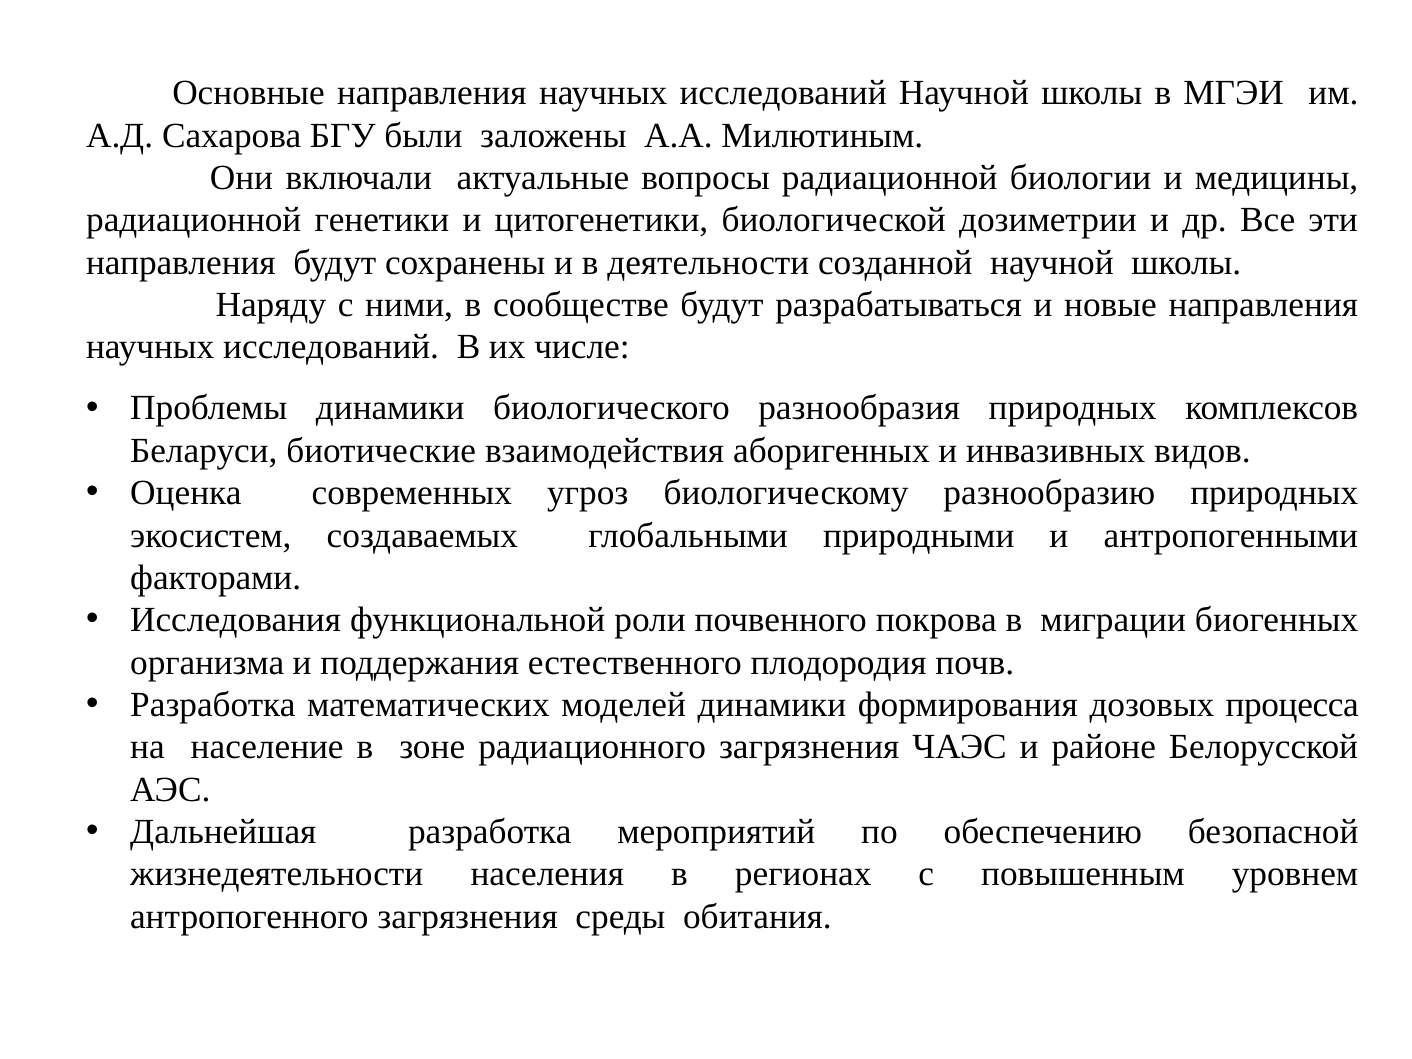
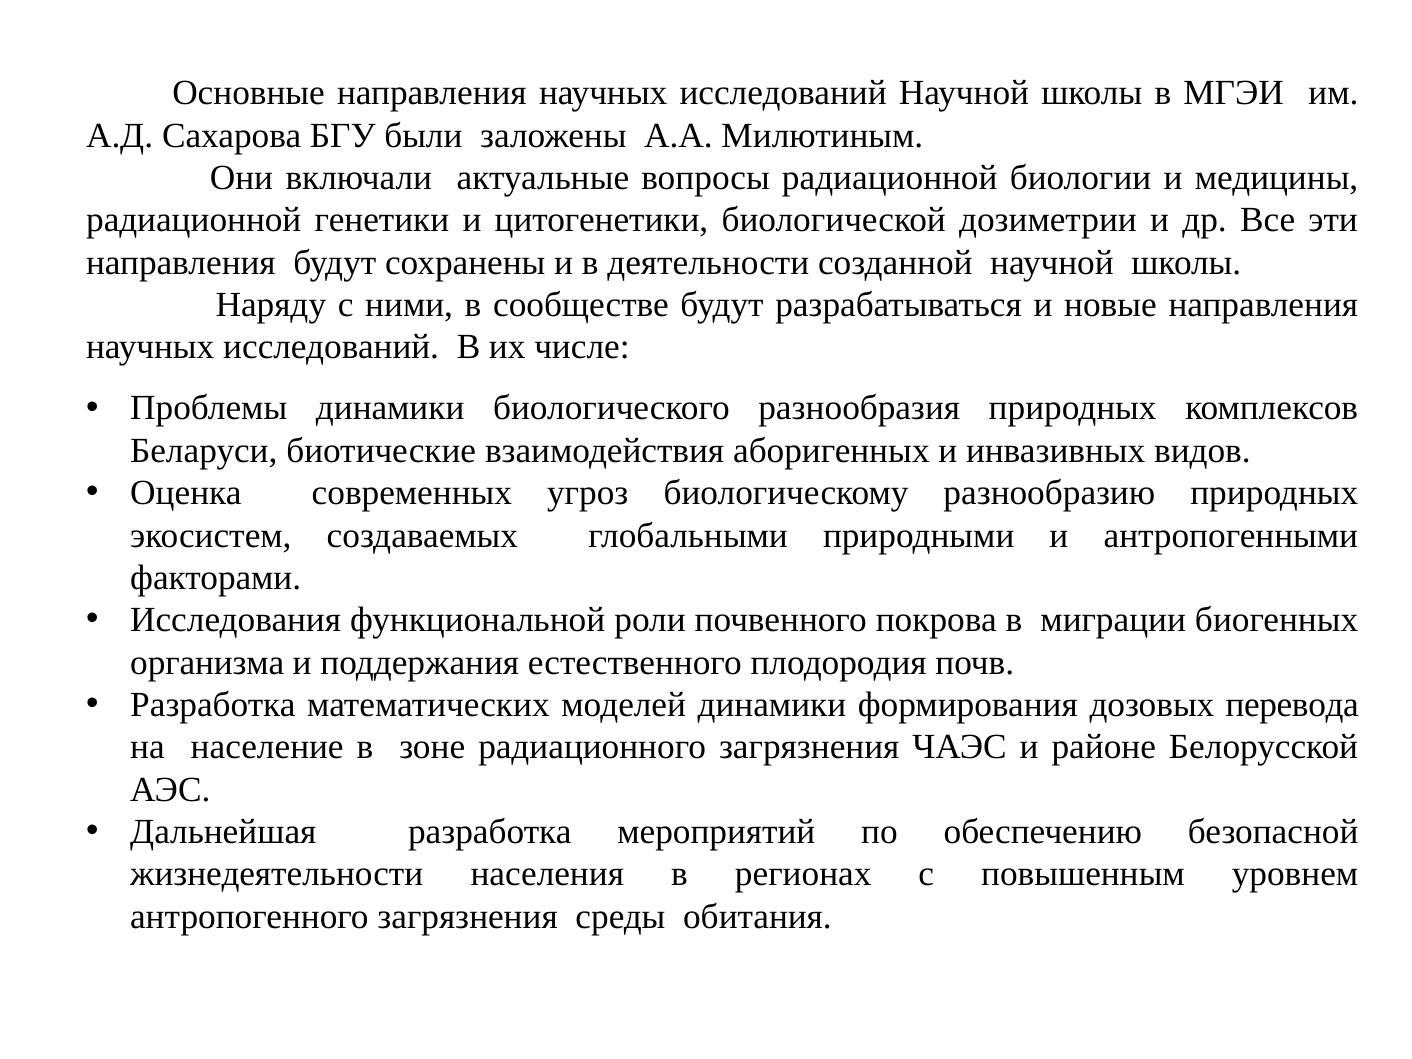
процесса: процесса -> перевода (1292, 705)
